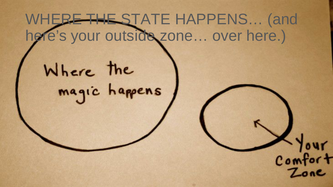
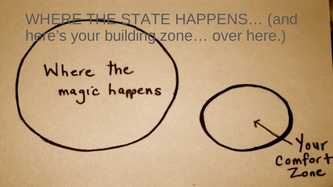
outside: outside -> building (130, 36)
